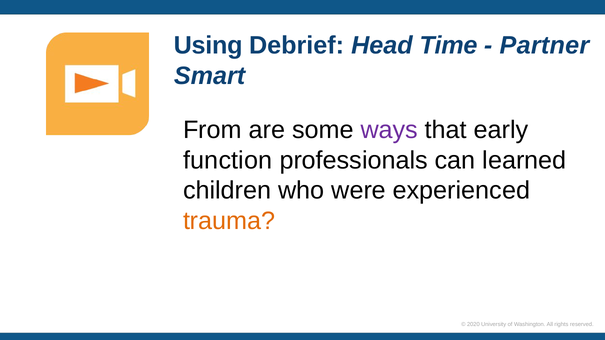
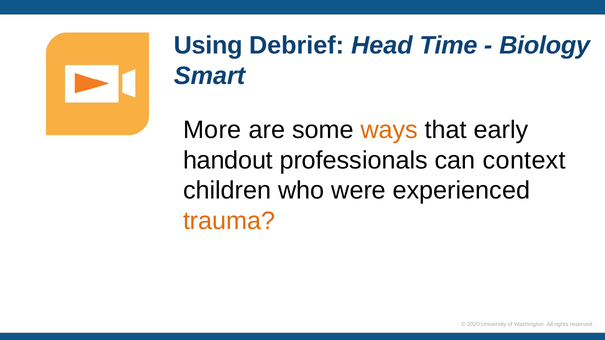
Partner: Partner -> Biology (545, 46)
From: From -> More (212, 130)
ways colour: purple -> orange (389, 130)
function: function -> handout (228, 160)
learned: learned -> context (524, 160)
